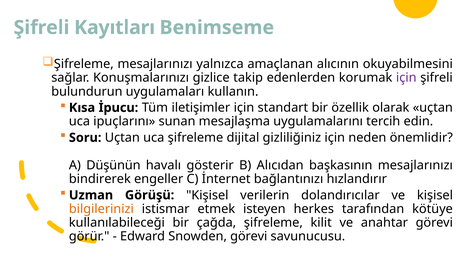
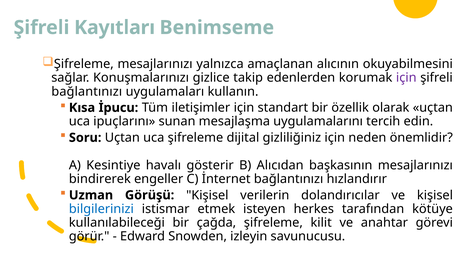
bulundurun: bulundurun -> bağlantınızı (87, 92)
Düşünün: Düşünün -> Kesintiye (113, 165)
bilgilerinizi colour: orange -> blue (101, 209)
Snowden görevi: görevi -> izleyin (249, 237)
